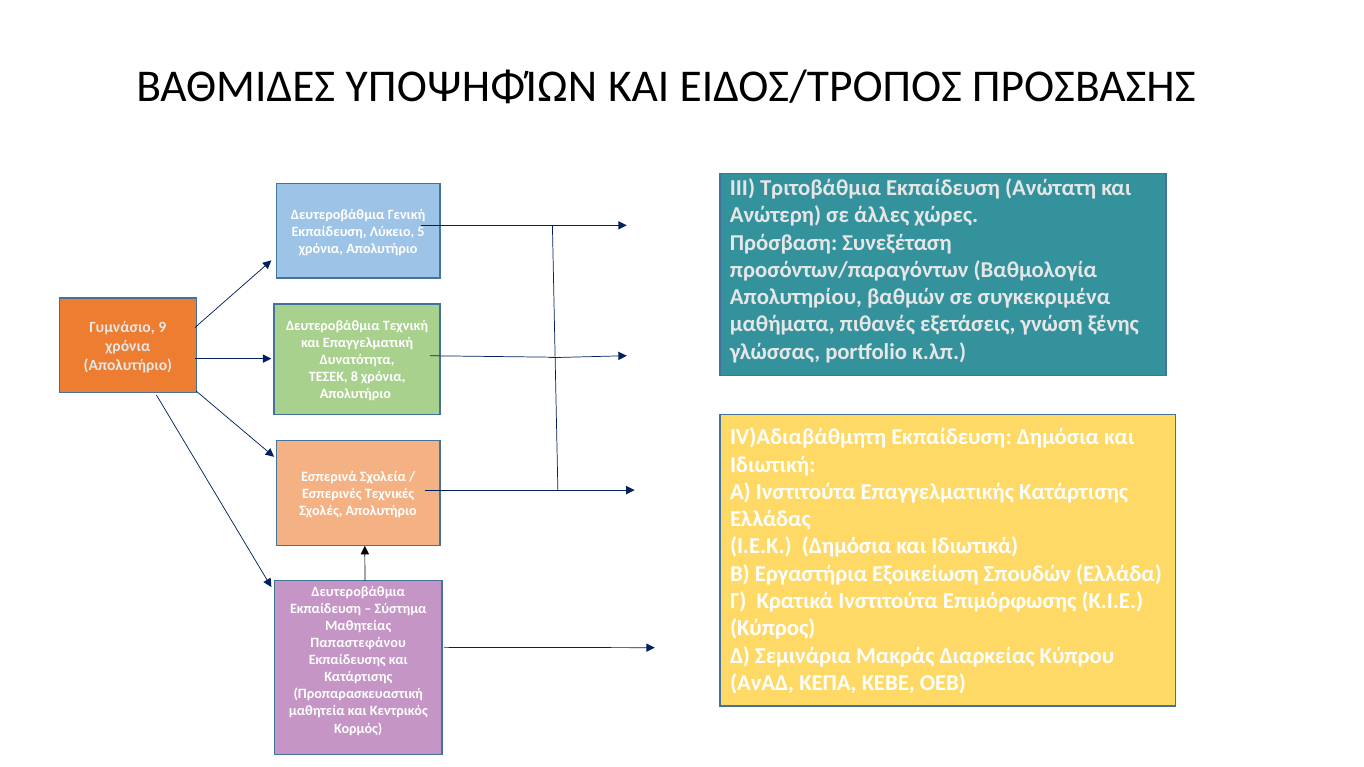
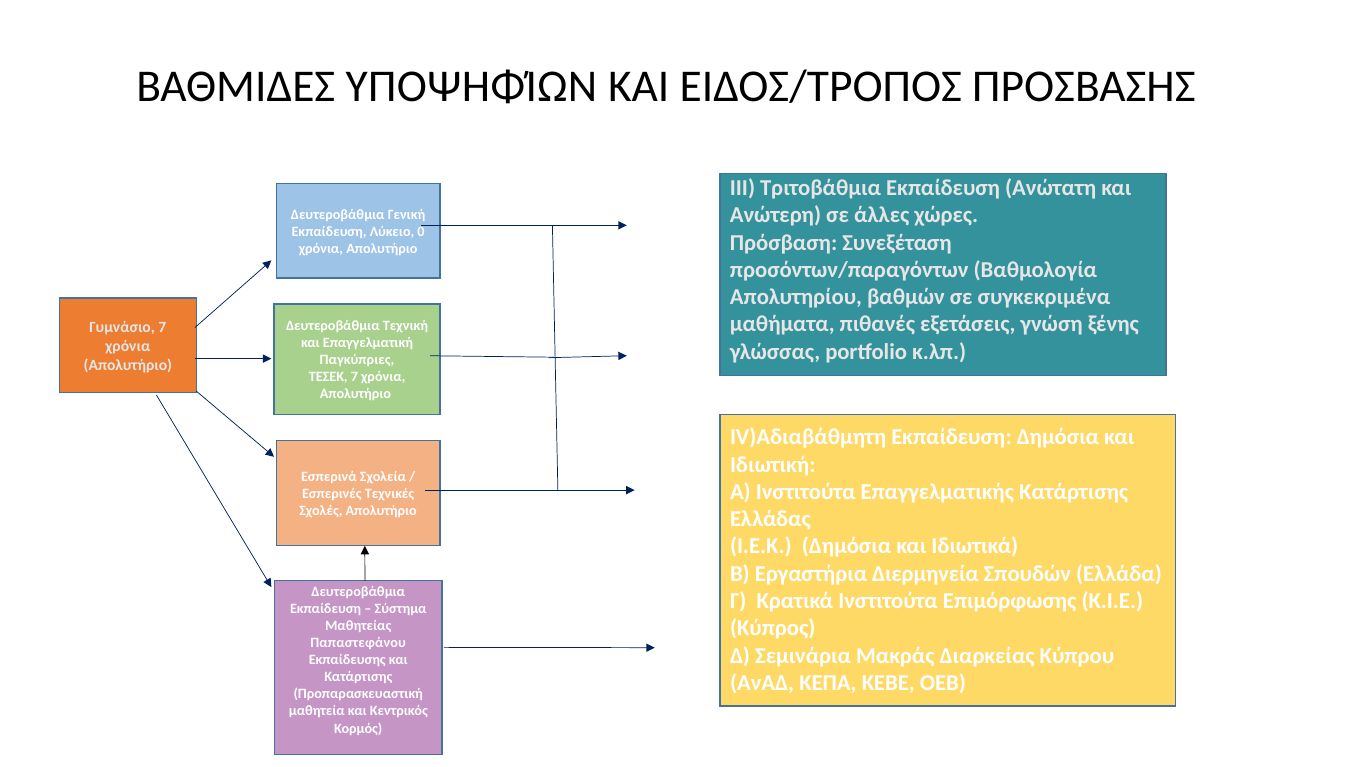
5: 5 -> 0 (421, 232)
Γυμνάσιο 9: 9 -> 7 (162, 328)
Δυνατότητα: Δυνατότητα -> Παγκύπριες (357, 360)
ΤΕΣΕΚ 8: 8 -> 7 (354, 377)
Εξοικείωση: Εξοικείωση -> Διερμηνεία (925, 574)
